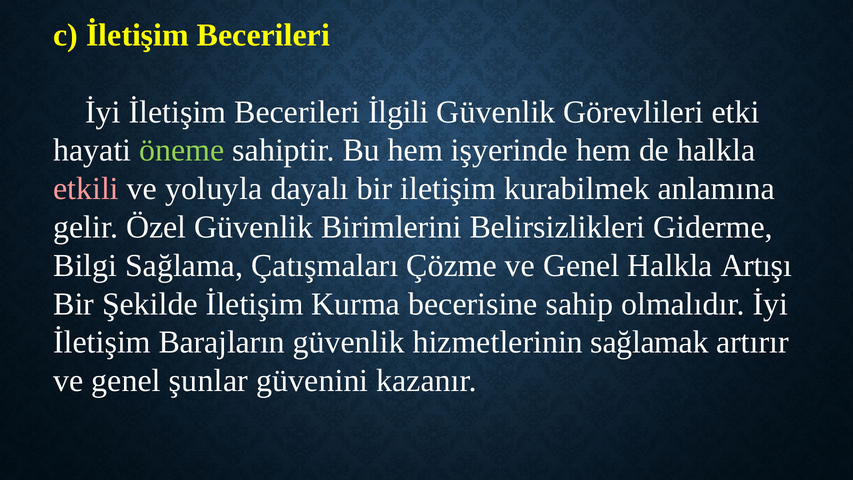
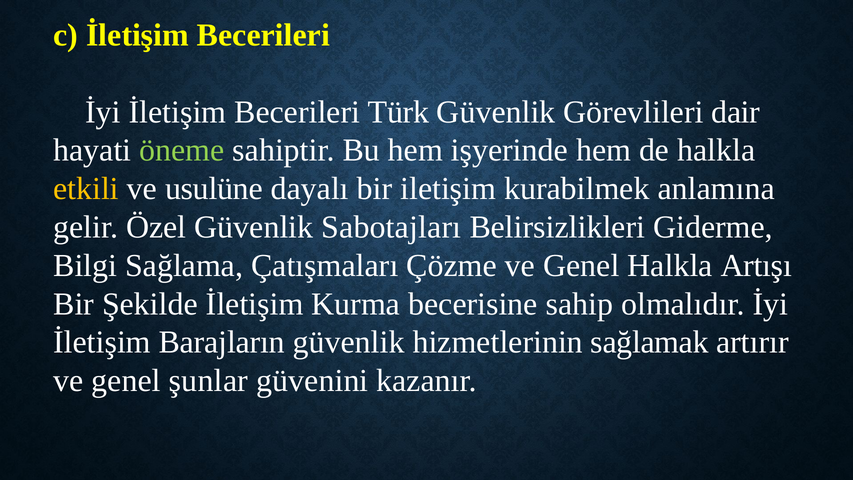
İlgili: İlgili -> Türk (398, 112)
etki: etki -> dair (736, 112)
etkili colour: pink -> yellow (86, 189)
yoluyla: yoluyla -> usulüne (214, 189)
Birimlerini: Birimlerini -> Sabotajları (391, 227)
